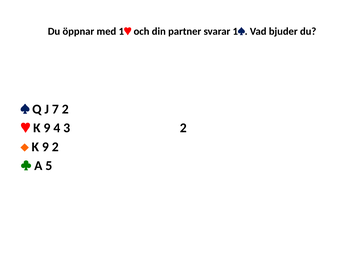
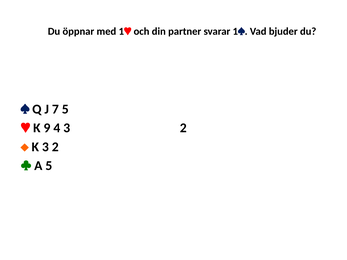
7 2: 2 -> 5 (65, 109)
9: 9 -> 3 (45, 147)
